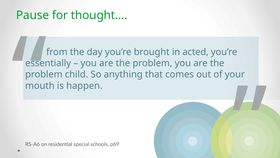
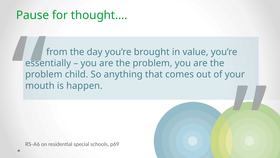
acted: acted -> value (195, 52)
